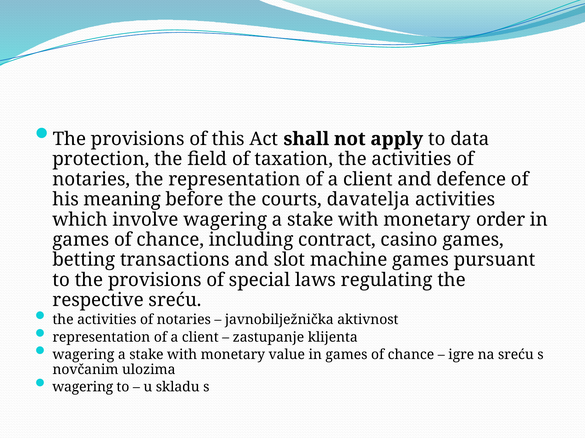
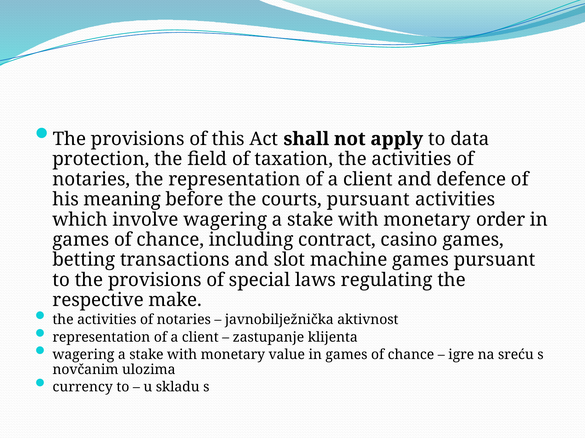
courts davatelja: davatelja -> pursuant (368, 200)
respective sreću: sreću -> make (175, 301)
wagering: wagering -> currency (83, 388)
